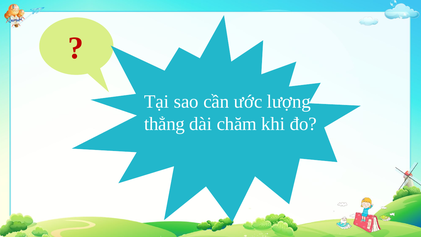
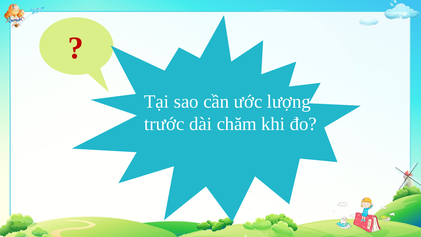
thẳng: thẳng -> trước (164, 124)
